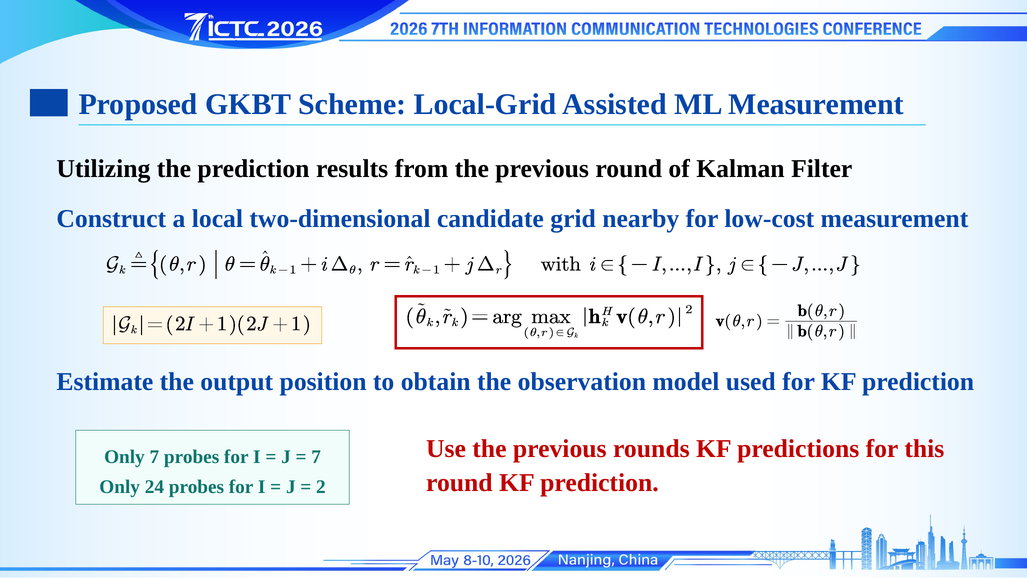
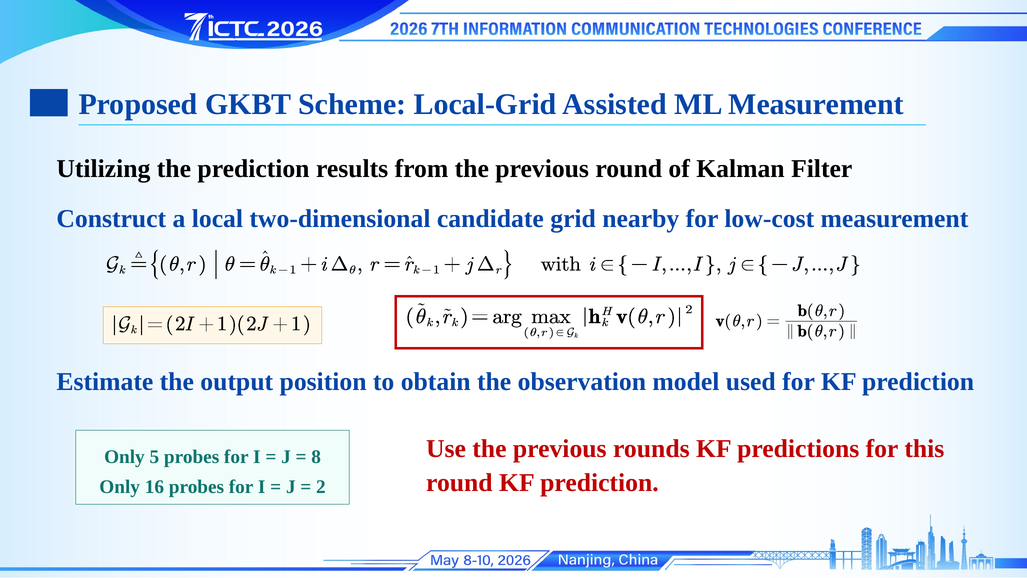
Only 7: 7 -> 5 (154, 457)
7: 7 -> 8 (316, 457)
24: 24 -> 16 (154, 487)
